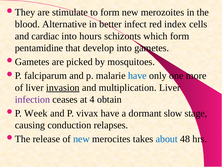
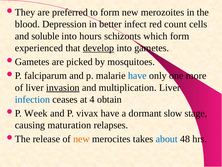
stimulate: stimulate -> preferred (70, 12)
Alternative: Alternative -> Depression (64, 24)
index: index -> count (175, 24)
cardiac: cardiac -> soluble (45, 36)
pentamidine: pentamidine -> experienced (39, 48)
develop underline: none -> present (98, 48)
infection colour: purple -> blue (32, 99)
conduction: conduction -> maturation (69, 125)
new colour: blue -> orange (81, 139)
